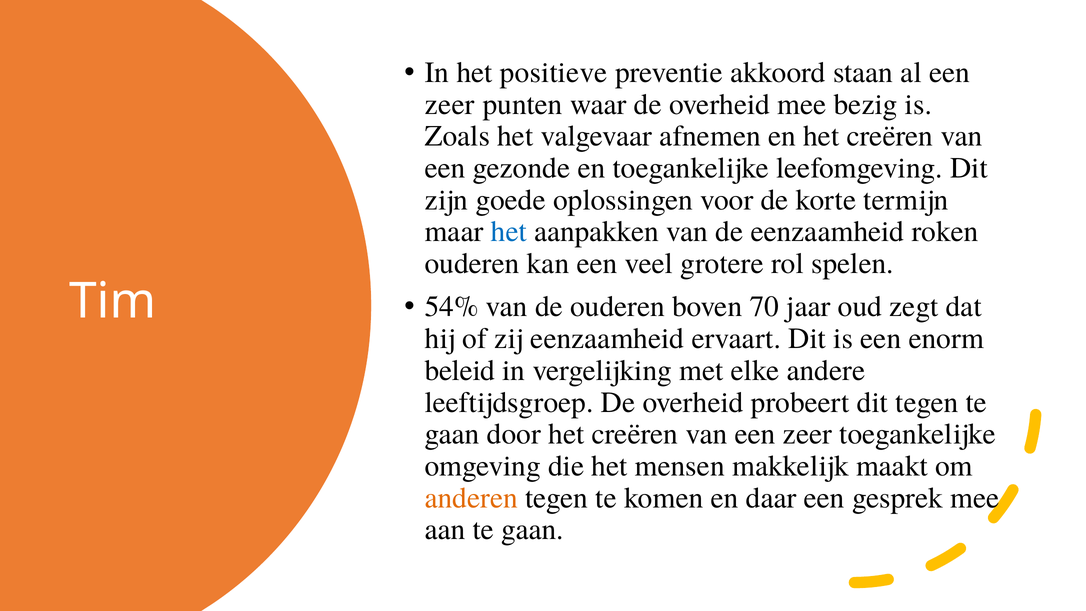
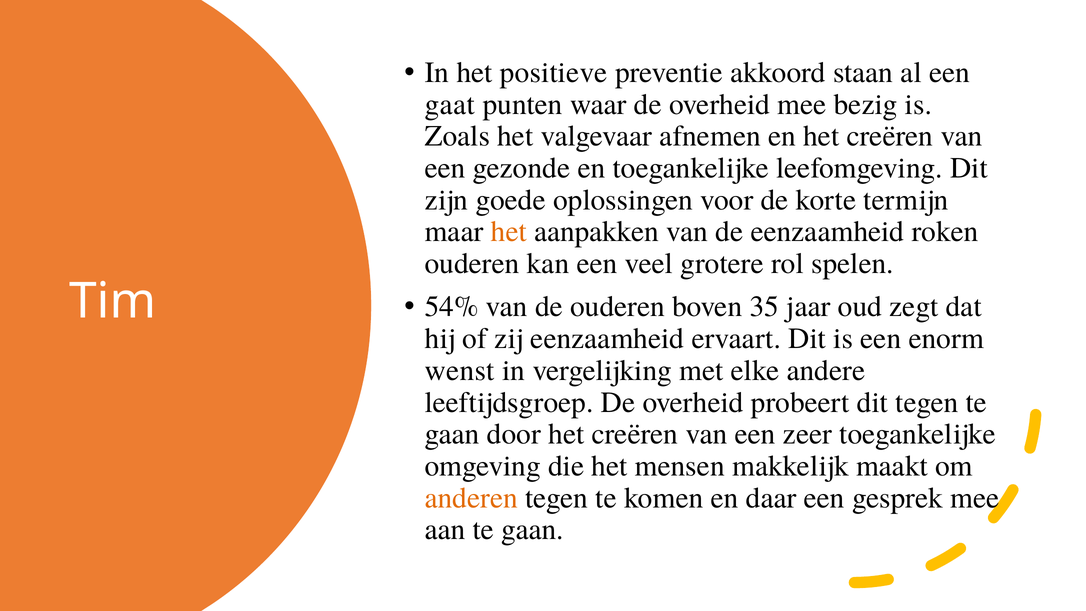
zeer: zeer -> gaat (450, 104)
het colour: blue -> orange (509, 232)
70: 70 -> 35 (764, 307)
beleid: beleid -> wenst (460, 370)
